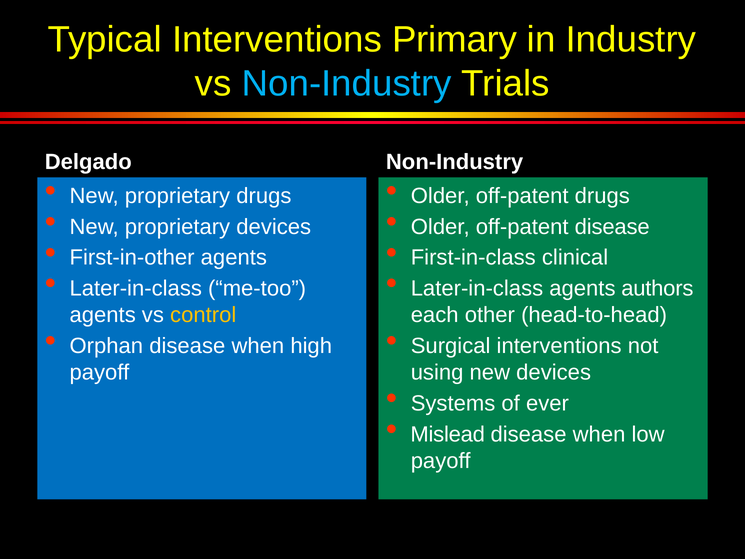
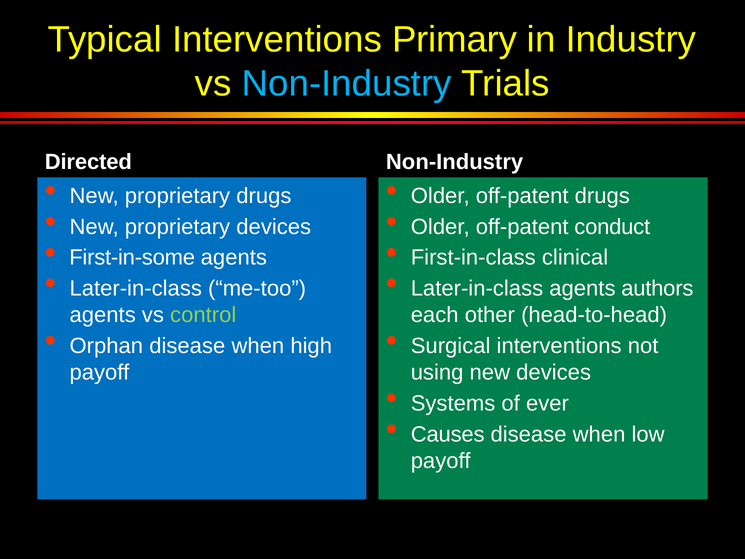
Delgado: Delgado -> Directed (88, 162)
off-patent disease: disease -> conduct (612, 227)
First-in-other: First-in-other -> First-in-some (132, 258)
control colour: yellow -> light green (203, 315)
Mislead: Mislead -> Causes (448, 434)
